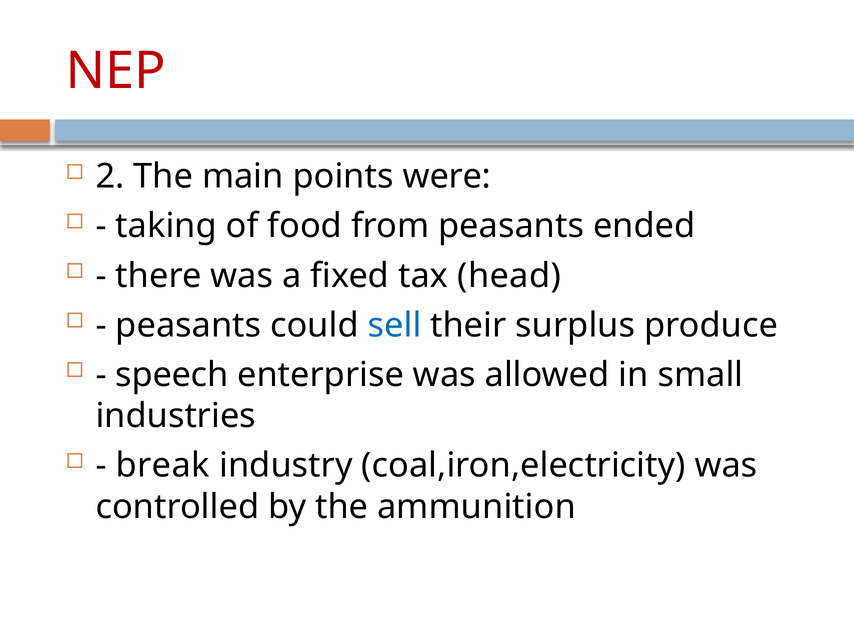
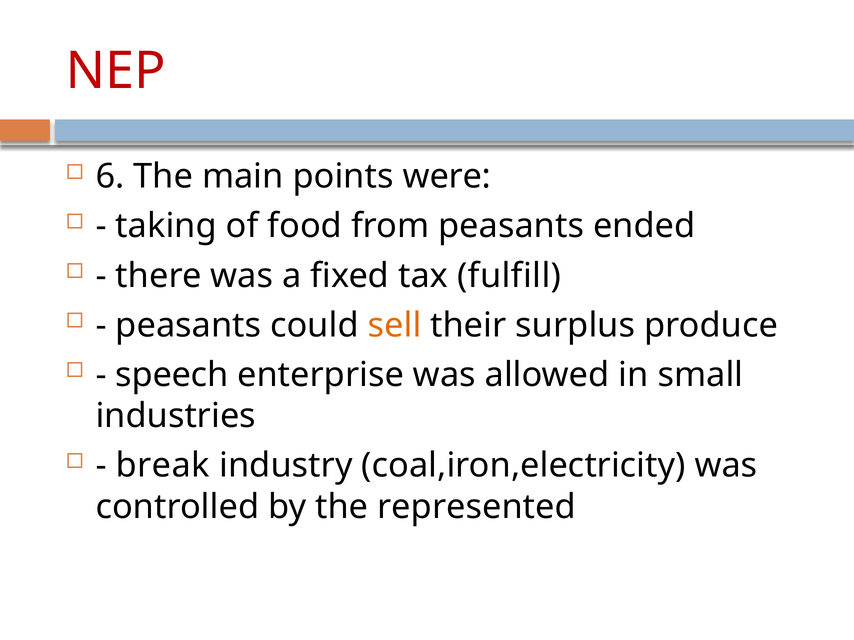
2: 2 -> 6 (110, 177)
head: head -> fulfill (509, 276)
sell colour: blue -> orange (395, 325)
ammunition: ammunition -> represented (477, 507)
